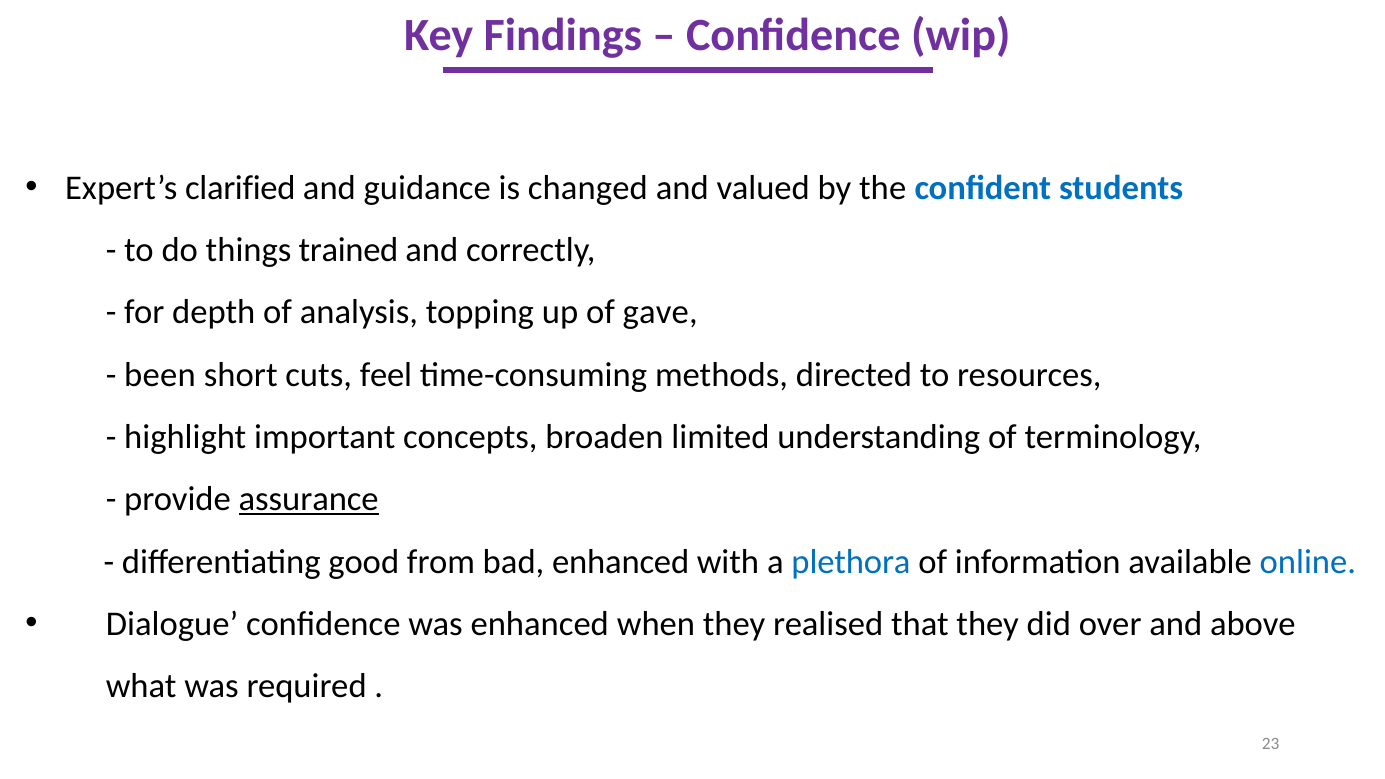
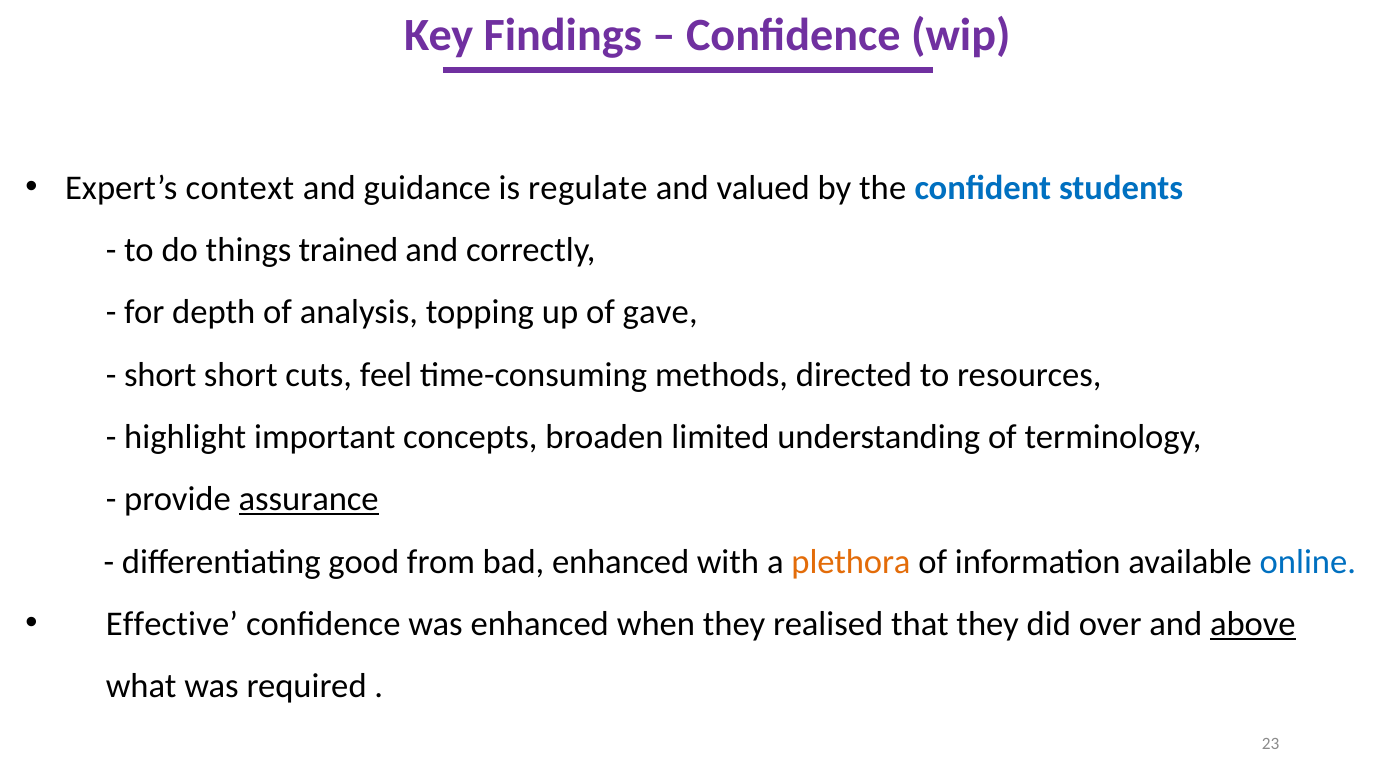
clarified: clarified -> context (240, 188)
changed: changed -> regulate (588, 188)
been: been -> short (160, 375)
plethora colour: blue -> orange (851, 562)
Dialogue: Dialogue -> Effective (172, 624)
above underline: none -> present (1253, 624)
